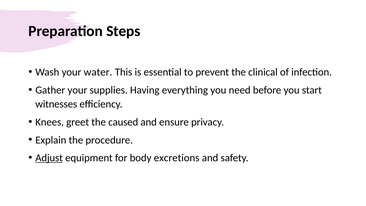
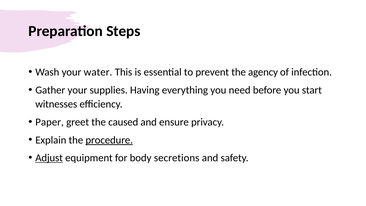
clinical: clinical -> agency (263, 72)
Knees: Knees -> Paper (50, 122)
procedure underline: none -> present (109, 140)
excretions: excretions -> secretions (177, 158)
